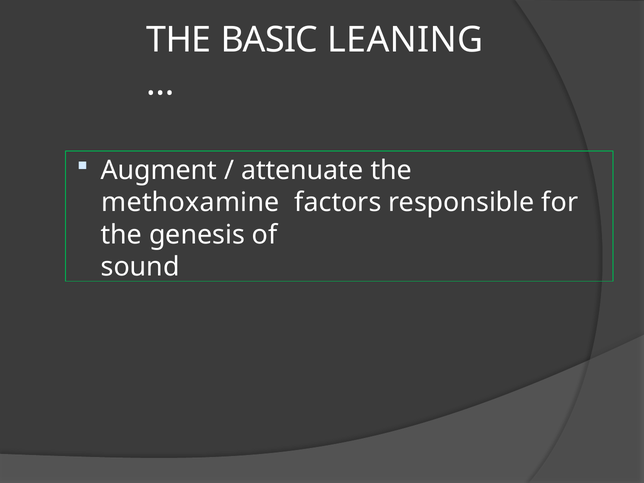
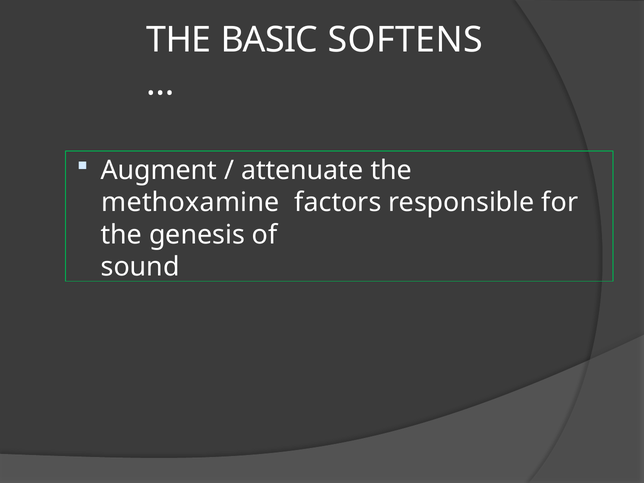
LEANING: LEANING -> SOFTENS (405, 40)
